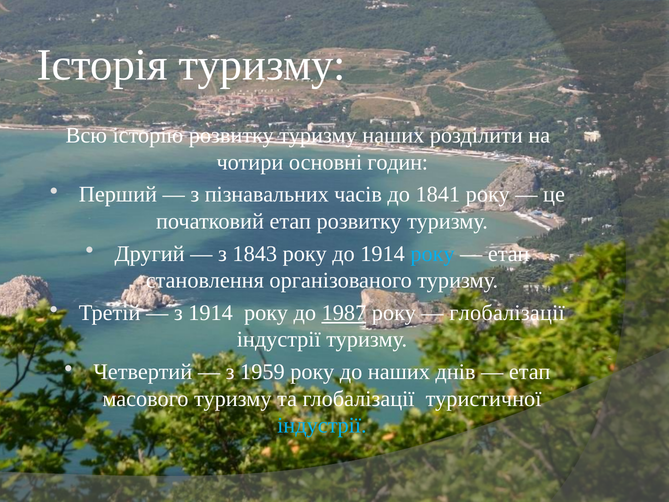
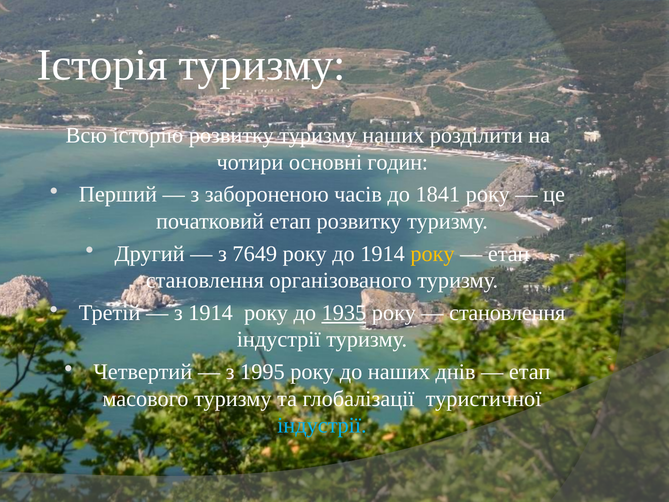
пізнавальних: пізнавальних -> забороненою (267, 194)
1843: 1843 -> 7649 (255, 254)
року colour: light blue -> yellow (433, 254)
1987: 1987 -> 1935 (344, 313)
глобалізації: глобалізації -> становлення (507, 313)
1959: 1959 -> 1995 (262, 372)
